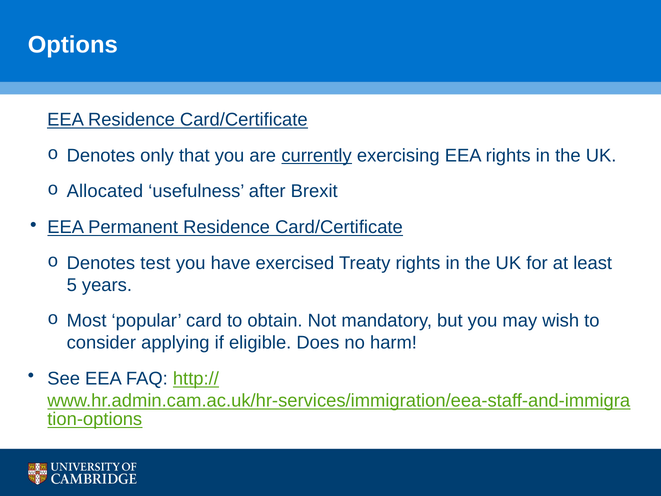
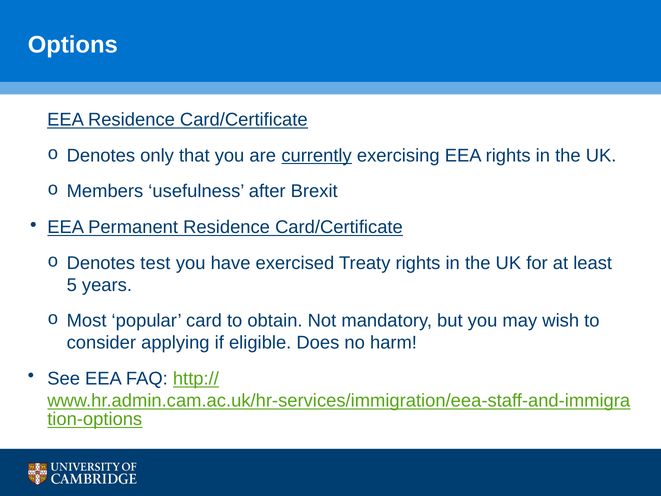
Allocated: Allocated -> Members (105, 191)
